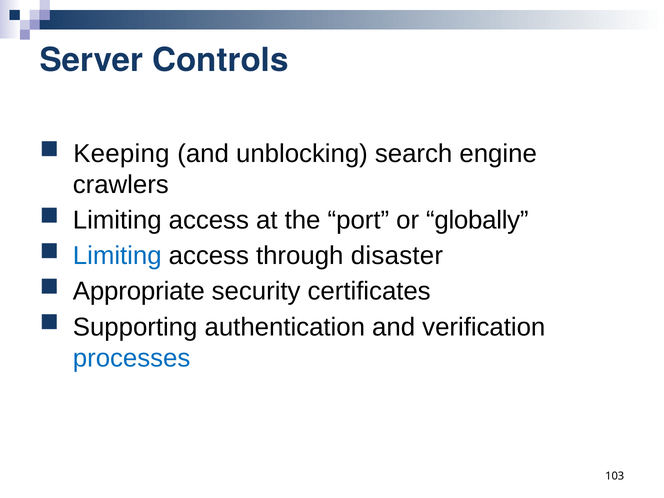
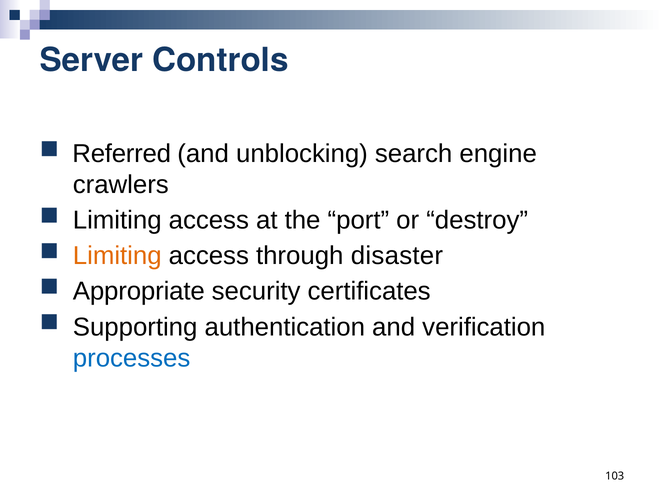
Keeping: Keeping -> Referred (122, 154)
globally: globally -> destroy (477, 220)
Limiting colour: blue -> orange (117, 256)
